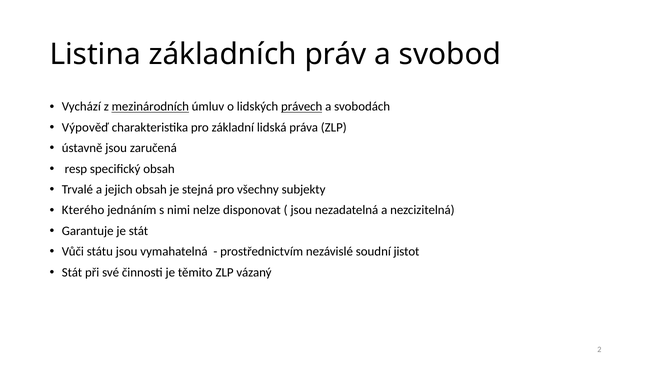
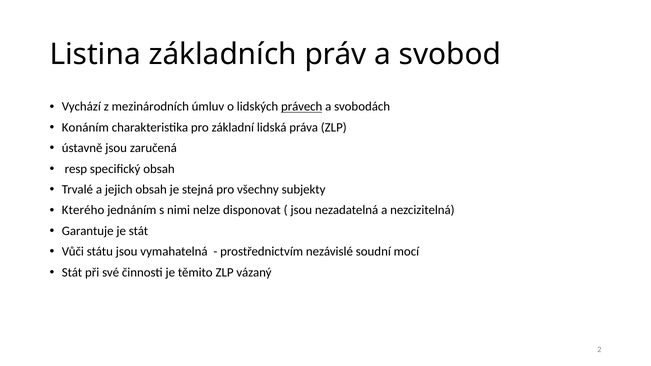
mezinárodních underline: present -> none (150, 107)
Výpověď: Výpověď -> Konáním (85, 127)
jistot: jistot -> mocí (406, 252)
